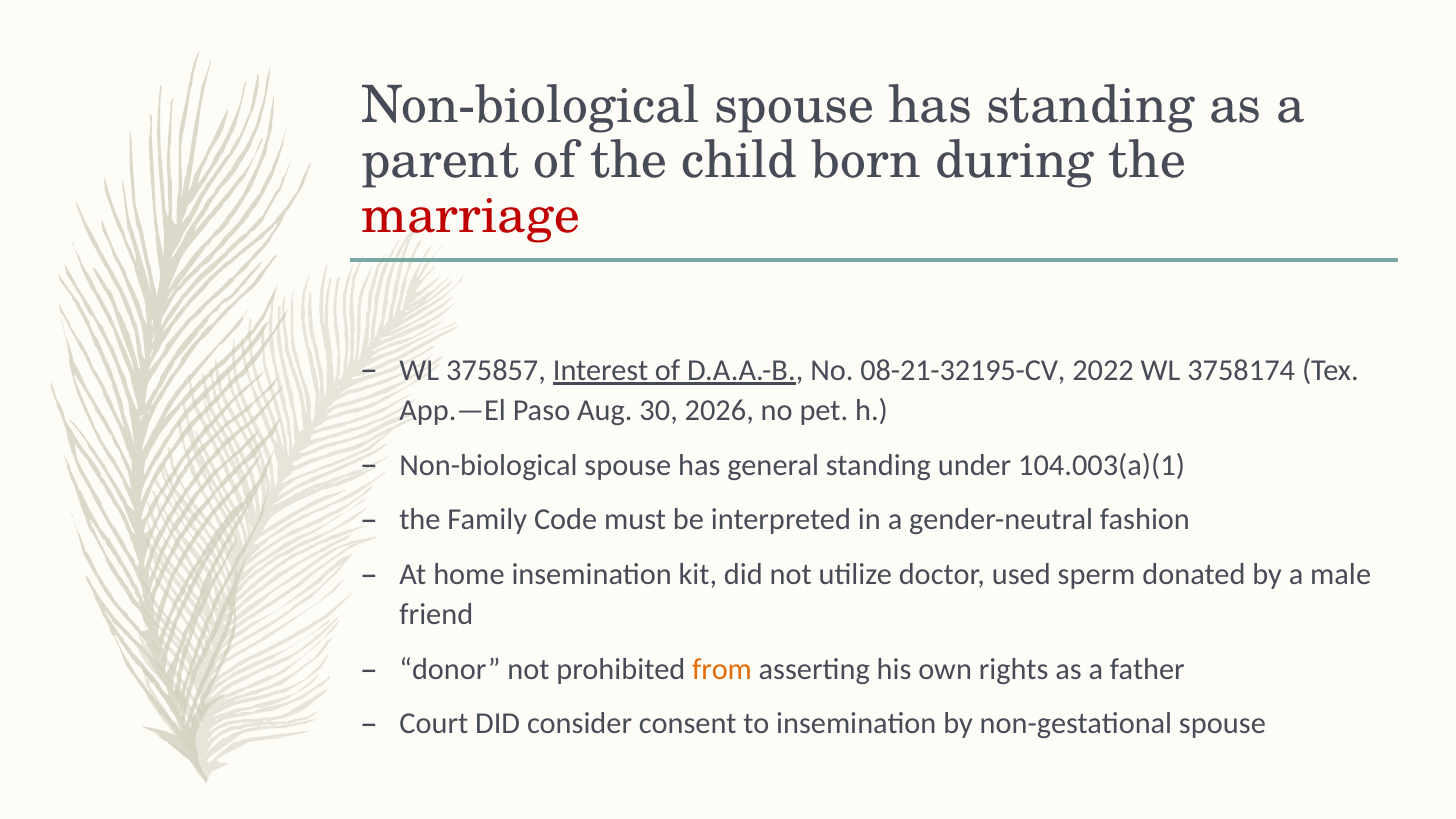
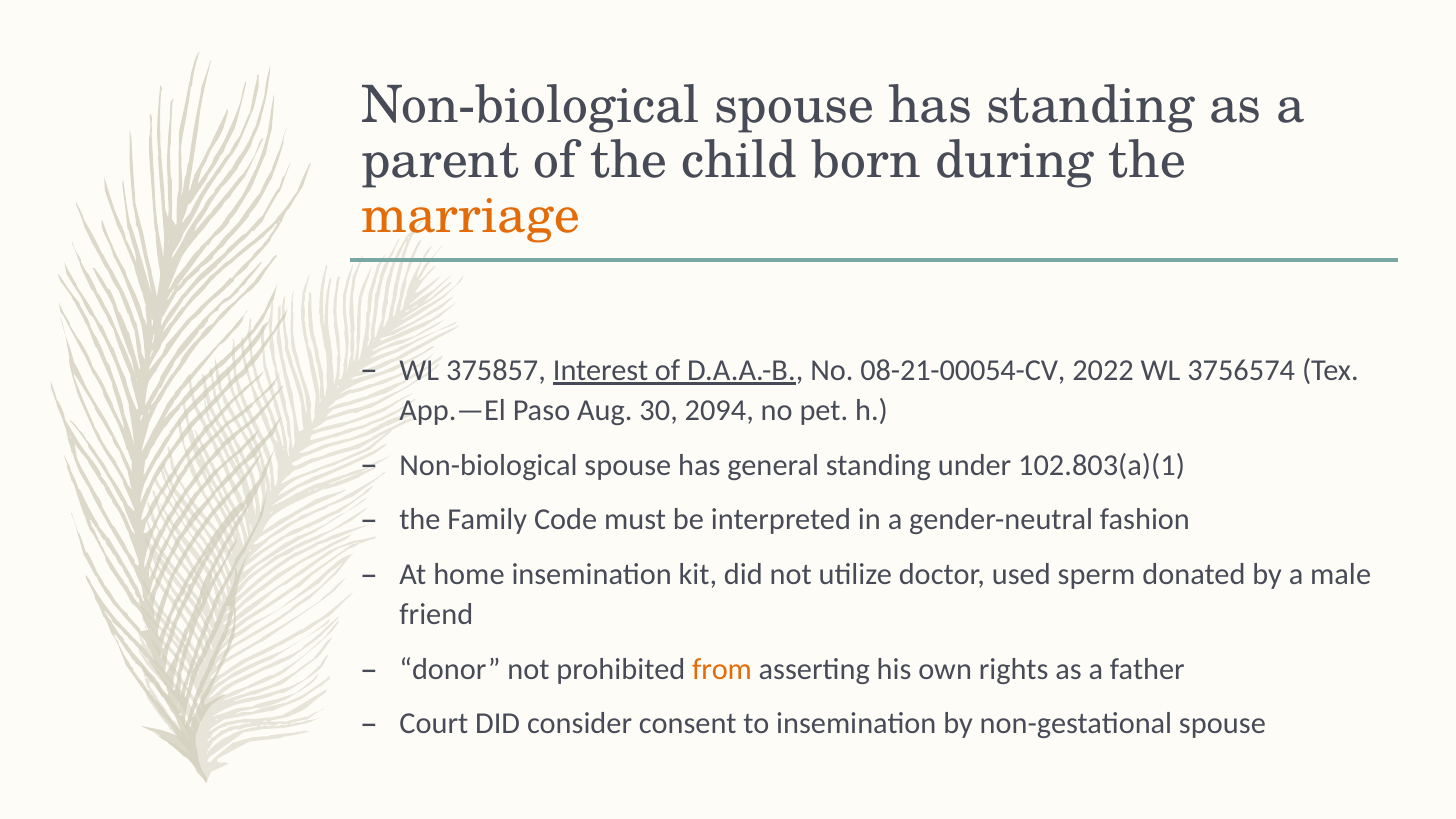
marriage colour: red -> orange (471, 216)
08-21-32195-CV: 08-21-32195-CV -> 08-21-00054-CV (963, 370)
3758174: 3758174 -> 3756574 (1241, 370)
2026: 2026 -> 2094 (719, 411)
104.003(a)(1: 104.003(a)(1 -> 102.803(a)(1 (1102, 465)
